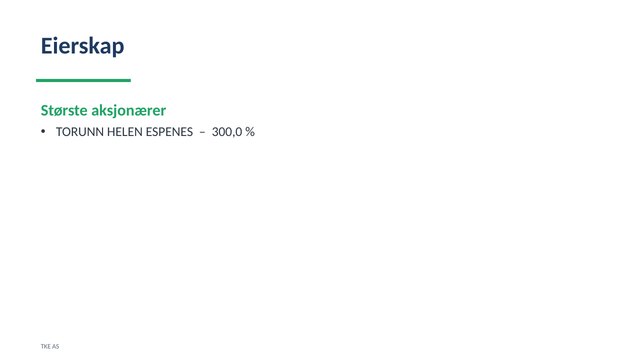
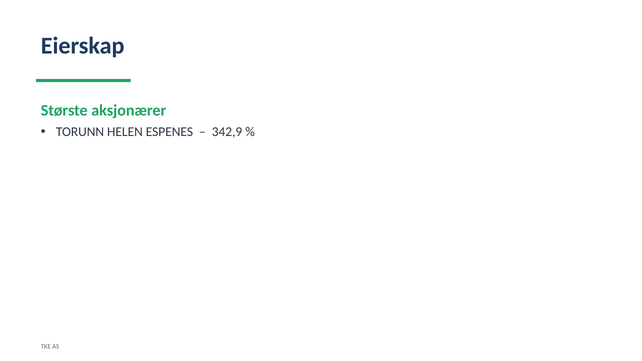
300,0: 300,0 -> 342,9 (227, 132)
